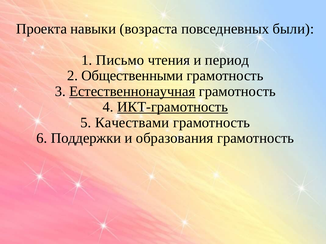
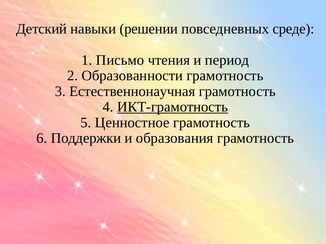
Проекта: Проекта -> Детский (42, 29)
возраста: возраста -> решении (149, 29)
были: были -> среде (294, 29)
Общественными: Общественными -> Образованности (132, 76)
Естественнонаучная underline: present -> none (132, 92)
Качествами: Качествами -> Ценностное (132, 123)
